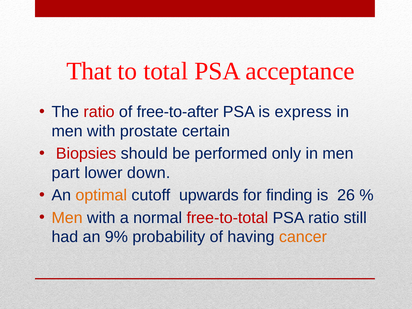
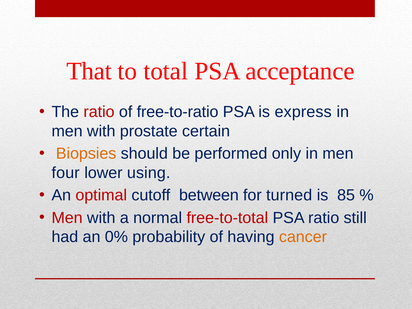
free-to-after: free-to-after -> free-to-ratio (178, 112)
Biopsies colour: red -> orange (86, 154)
part: part -> four (66, 173)
down: down -> using (149, 173)
optimal colour: orange -> red (101, 195)
upwards: upwards -> between (209, 195)
finding: finding -> turned (289, 195)
26: 26 -> 85 (346, 195)
Men colour: orange -> red (67, 218)
9%: 9% -> 0% (116, 237)
